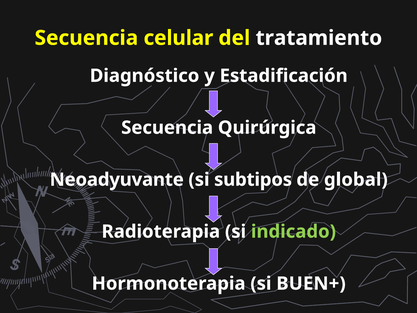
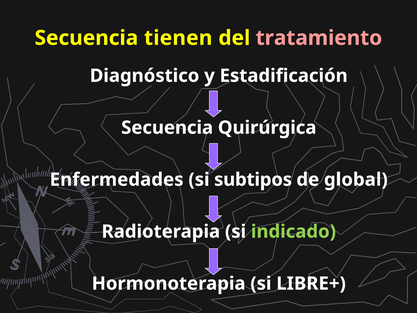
celular: celular -> tienen (178, 38)
tratamiento colour: white -> pink (319, 38)
Neoadyuvante: Neoadyuvante -> Enfermedades (117, 179)
BUEN+: BUEN+ -> LIBRE+ (311, 283)
